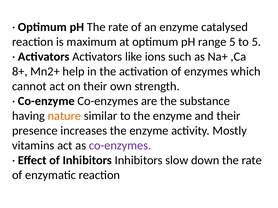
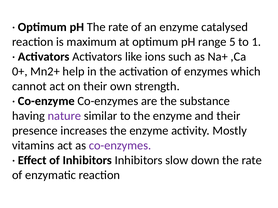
to 5: 5 -> 1 (256, 42)
8+: 8+ -> 0+ (20, 72)
nature colour: orange -> purple (64, 116)
